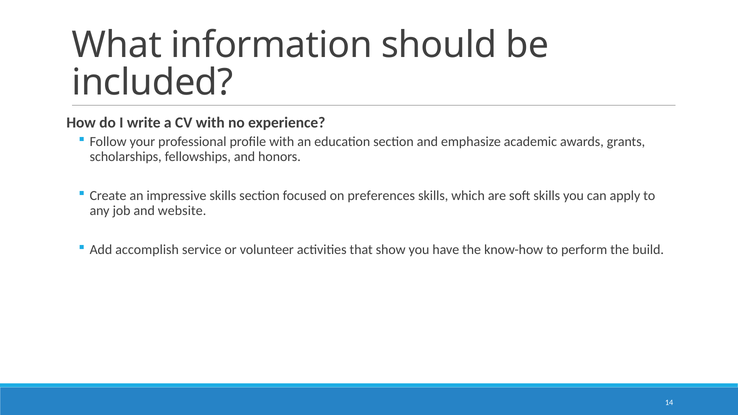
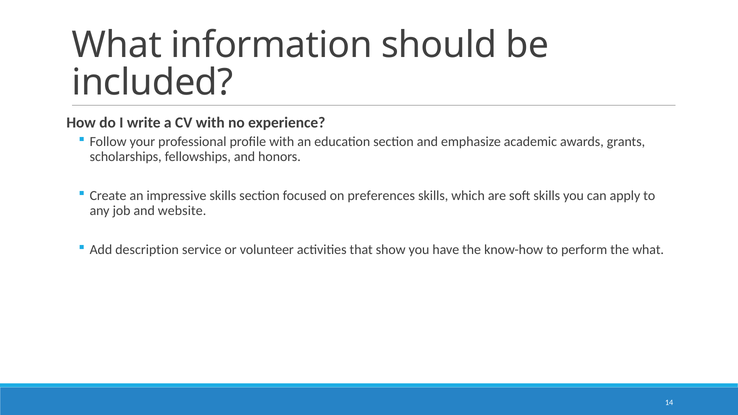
accomplish: accomplish -> description (147, 250)
the build: build -> what (648, 250)
